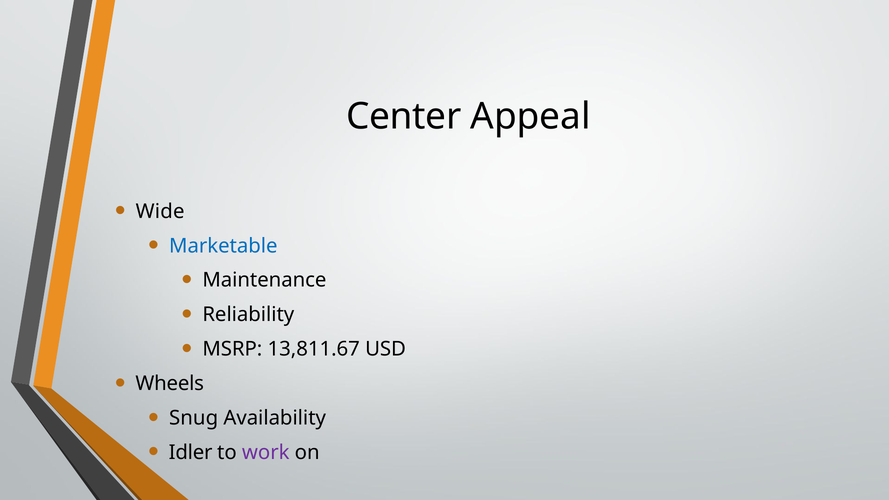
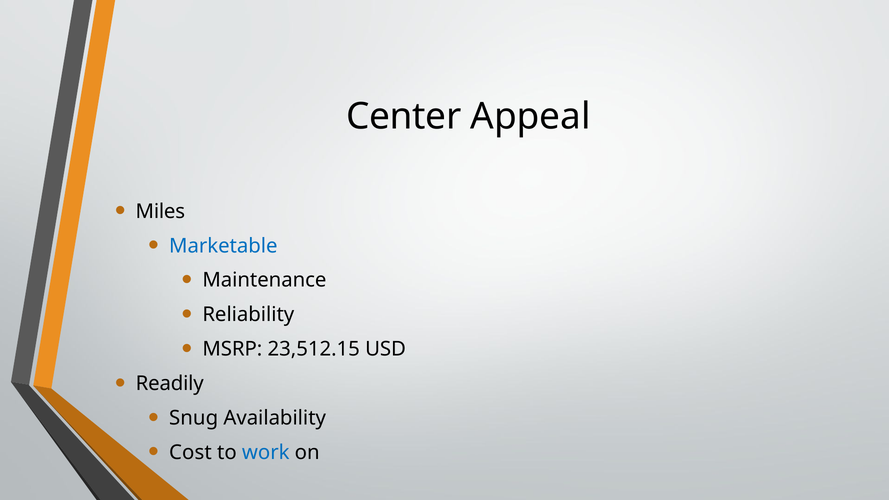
Wide: Wide -> Miles (160, 211)
13,811.67: 13,811.67 -> 23,512.15 (314, 349)
Wheels: Wheels -> Readily (170, 384)
Idler: Idler -> Cost (190, 452)
work colour: purple -> blue (266, 452)
